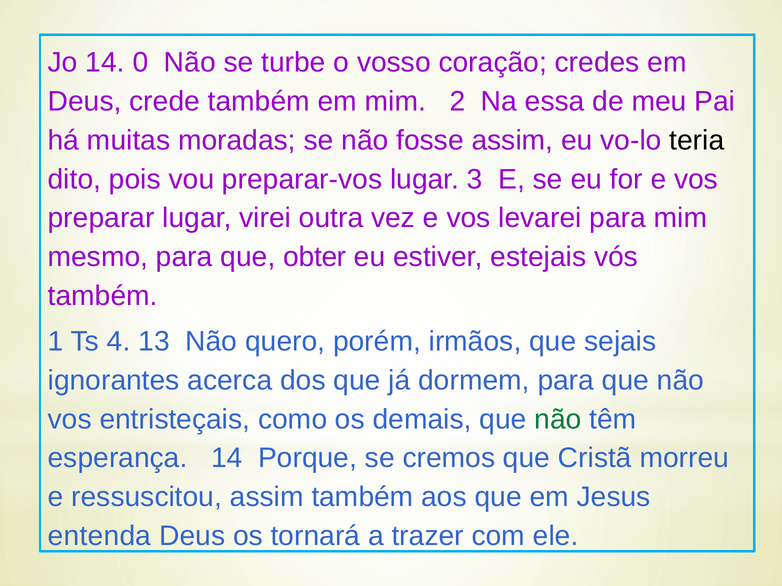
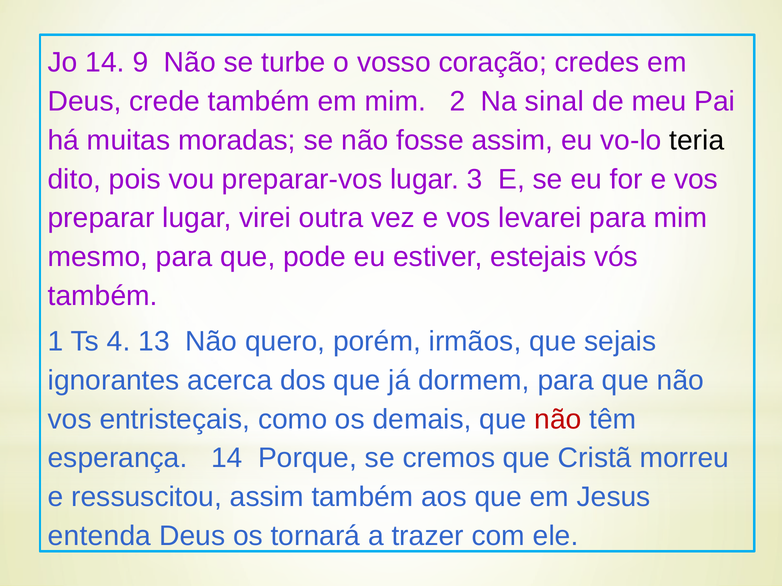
0: 0 -> 9 (140, 63)
essa: essa -> sinal (555, 101)
obter: obter -> pode (315, 257)
não colour: green -> red (558, 420)
